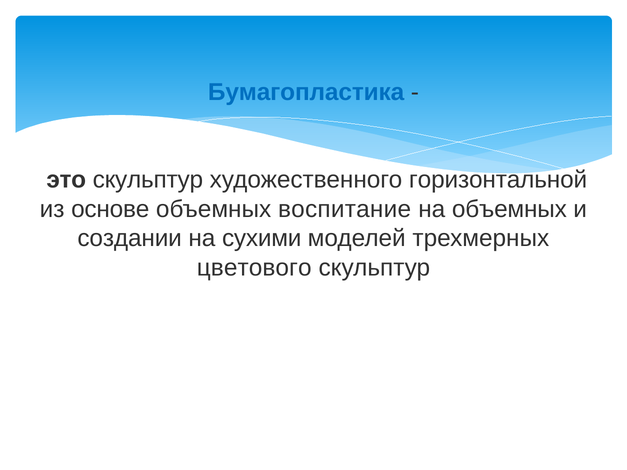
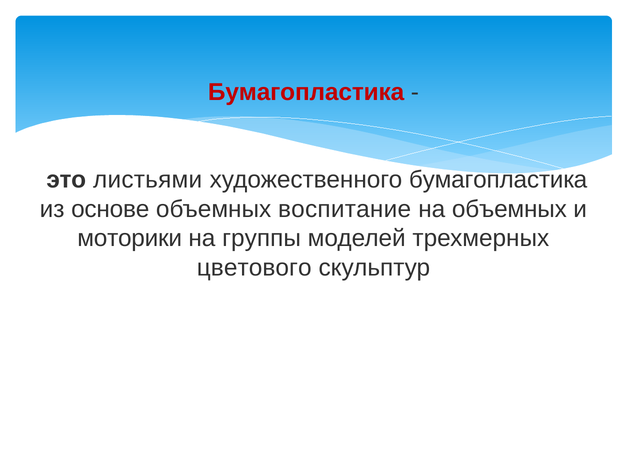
Бумагопластика colour: blue -> red (306, 92)
это скульптур: скульптур -> листьями (148, 180)
художественного горизонтальной: горизонтальной -> бумагопластика (498, 180)
создании: создании -> моторики (130, 239)
сухими: сухими -> группы (262, 239)
